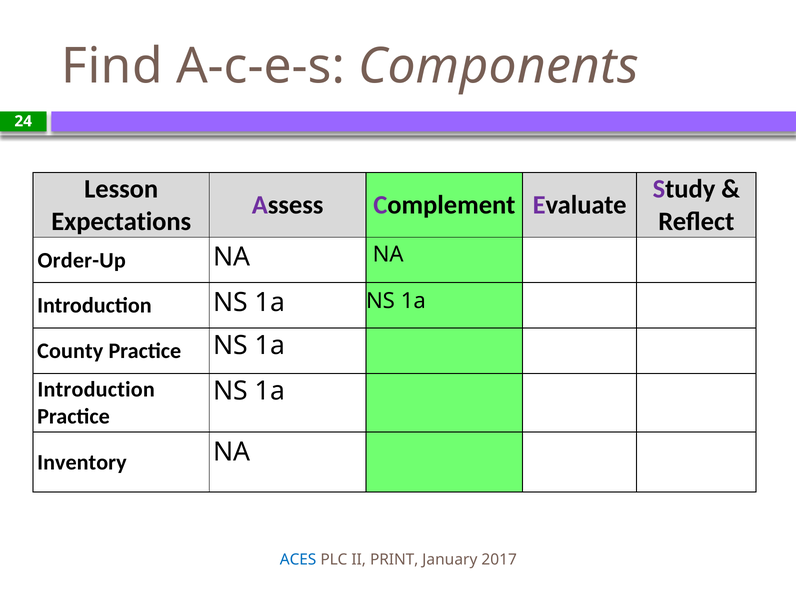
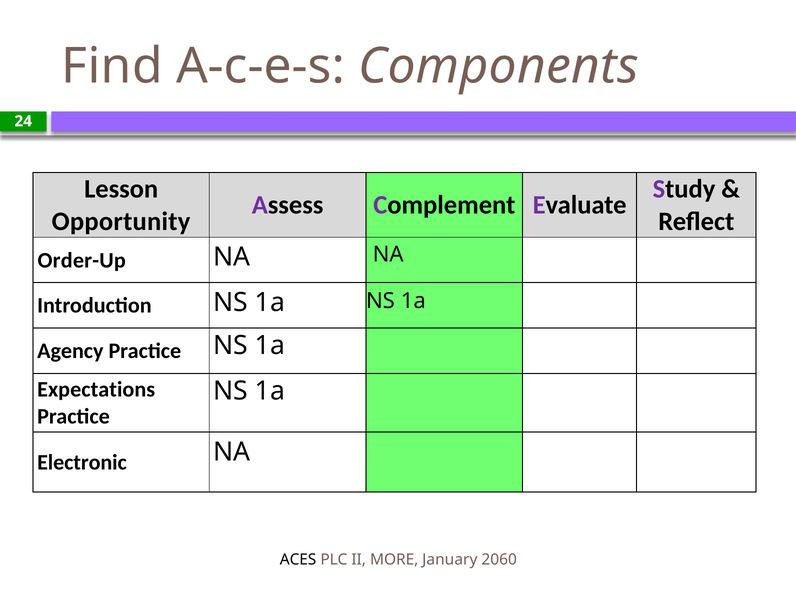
Expectations: Expectations -> Opportunity (121, 221)
County: County -> Agency (70, 351)
Introduction: Introduction -> Expectations (96, 390)
Inventory: Inventory -> Electronic (82, 462)
ACES colour: blue -> black (298, 560)
PRINT: PRINT -> MORE (394, 560)
2017: 2017 -> 2060 (499, 560)
